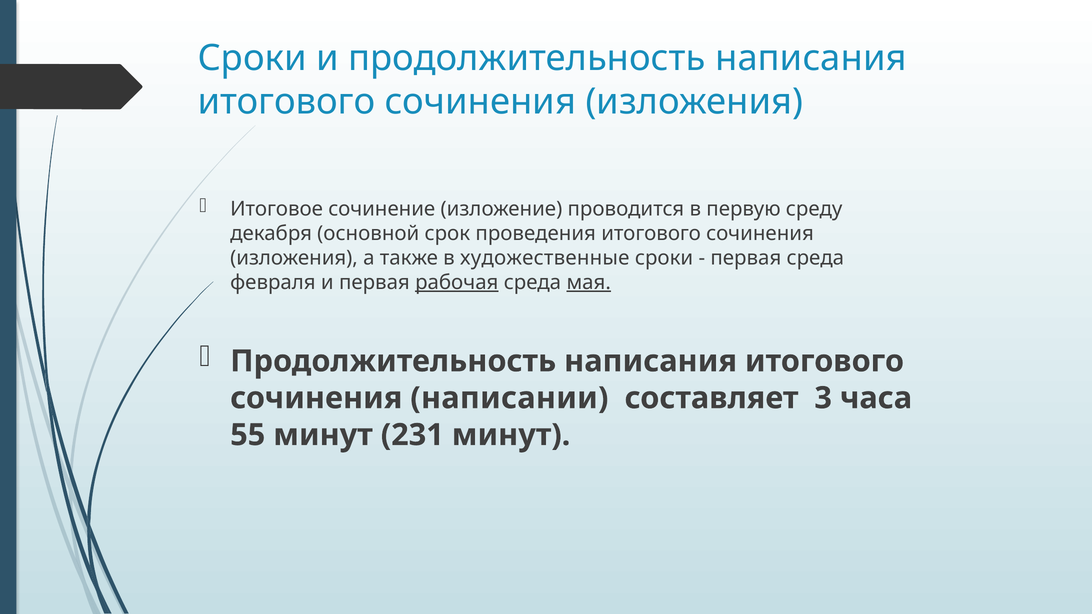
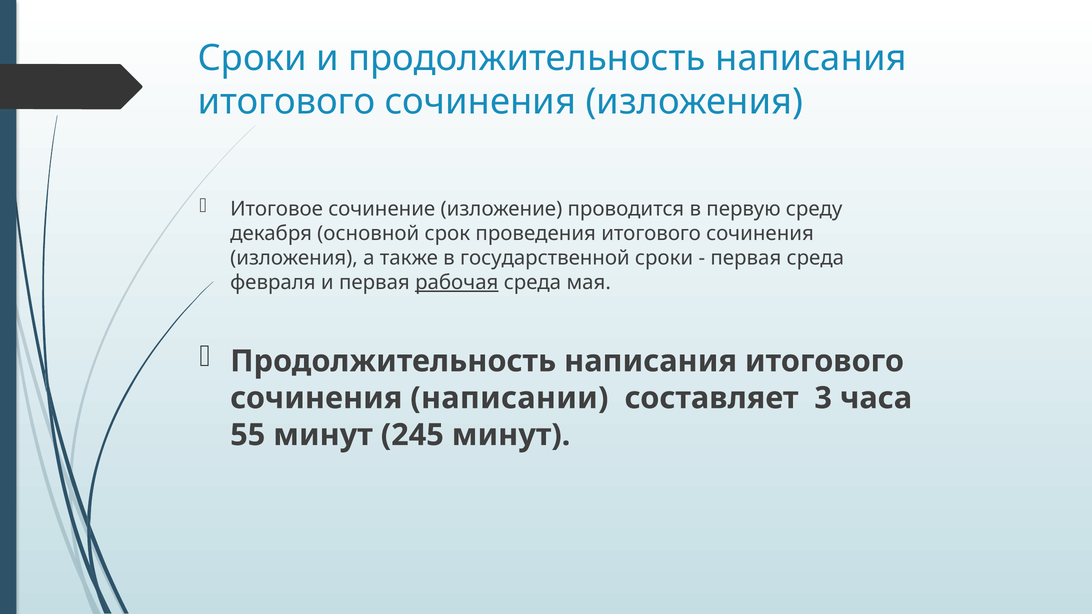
художественные: художественные -> государственной (545, 258)
мая underline: present -> none (589, 283)
231: 231 -> 245 (412, 435)
